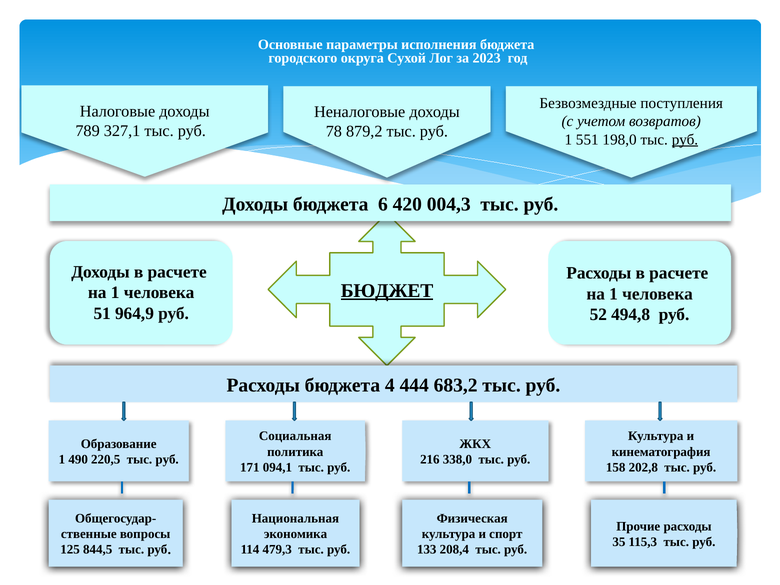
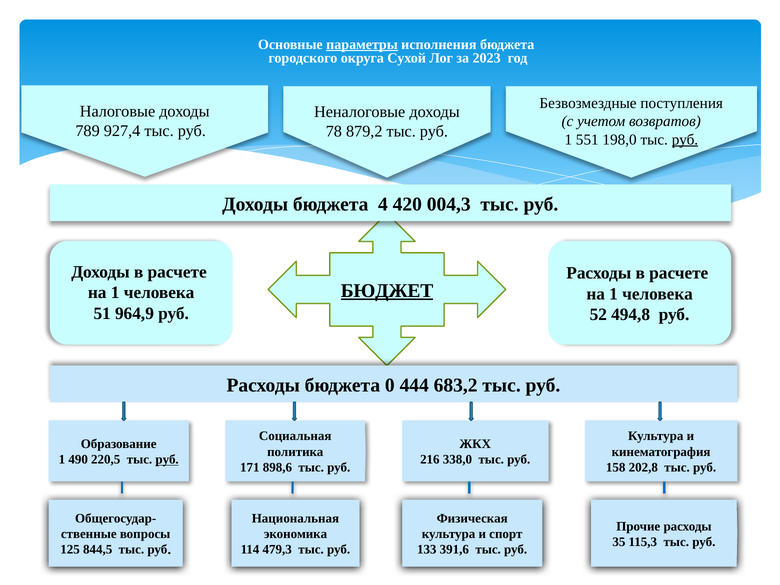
параметры underline: none -> present (362, 44)
327,1: 327,1 -> 927,4 (122, 131)
6: 6 -> 4 (383, 204)
4: 4 -> 0 (390, 385)
руб underline: none -> present (167, 460)
094,1: 094,1 -> 898,6 (277, 467)
208,4: 208,4 -> 391,6 (454, 550)
